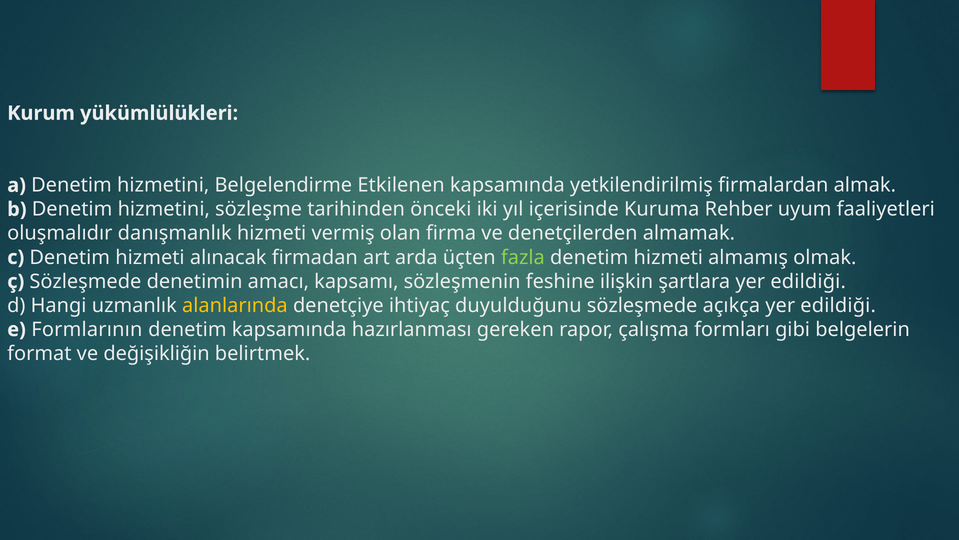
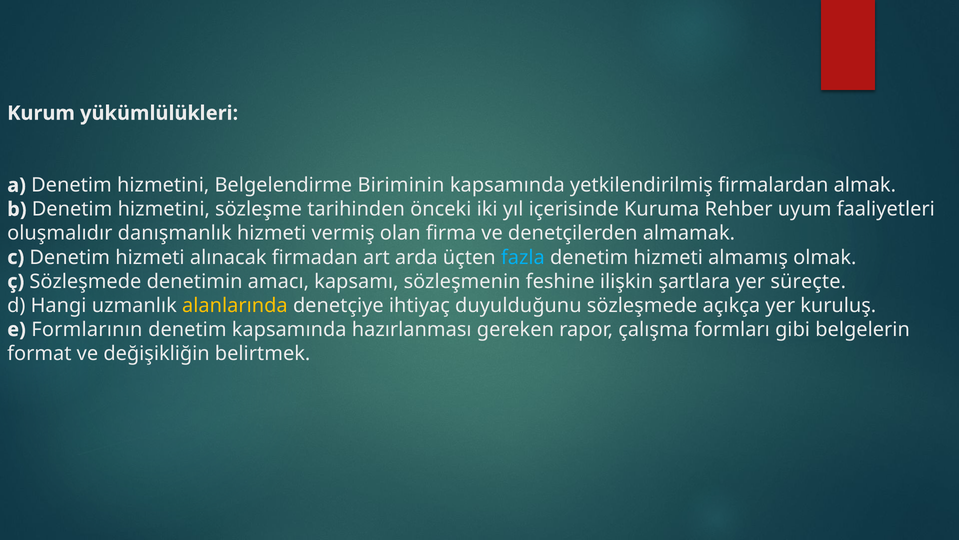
Etkilenen: Etkilenen -> Biriminin (401, 185)
fazla colour: light green -> light blue (523, 257)
şartlara yer edildiği: edildiği -> süreçte (808, 281)
açıkça yer edildiği: edildiği -> kuruluş (838, 305)
